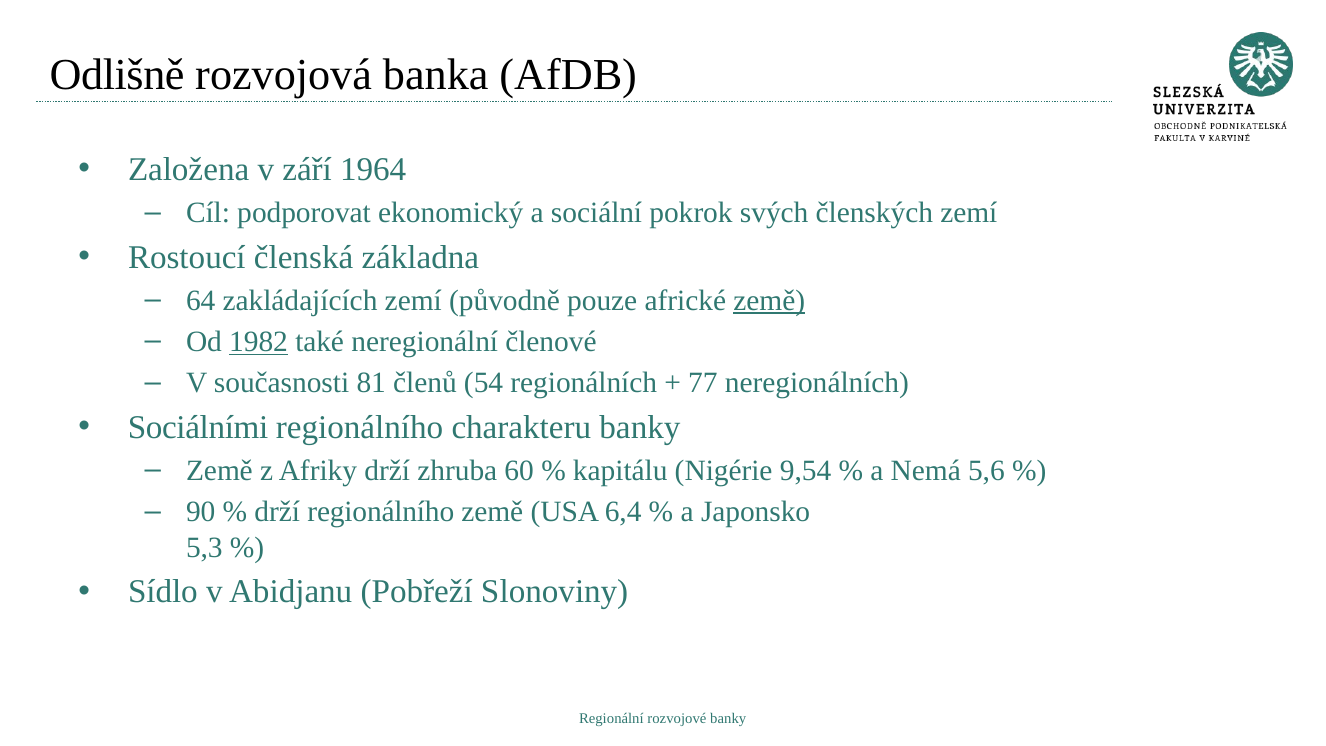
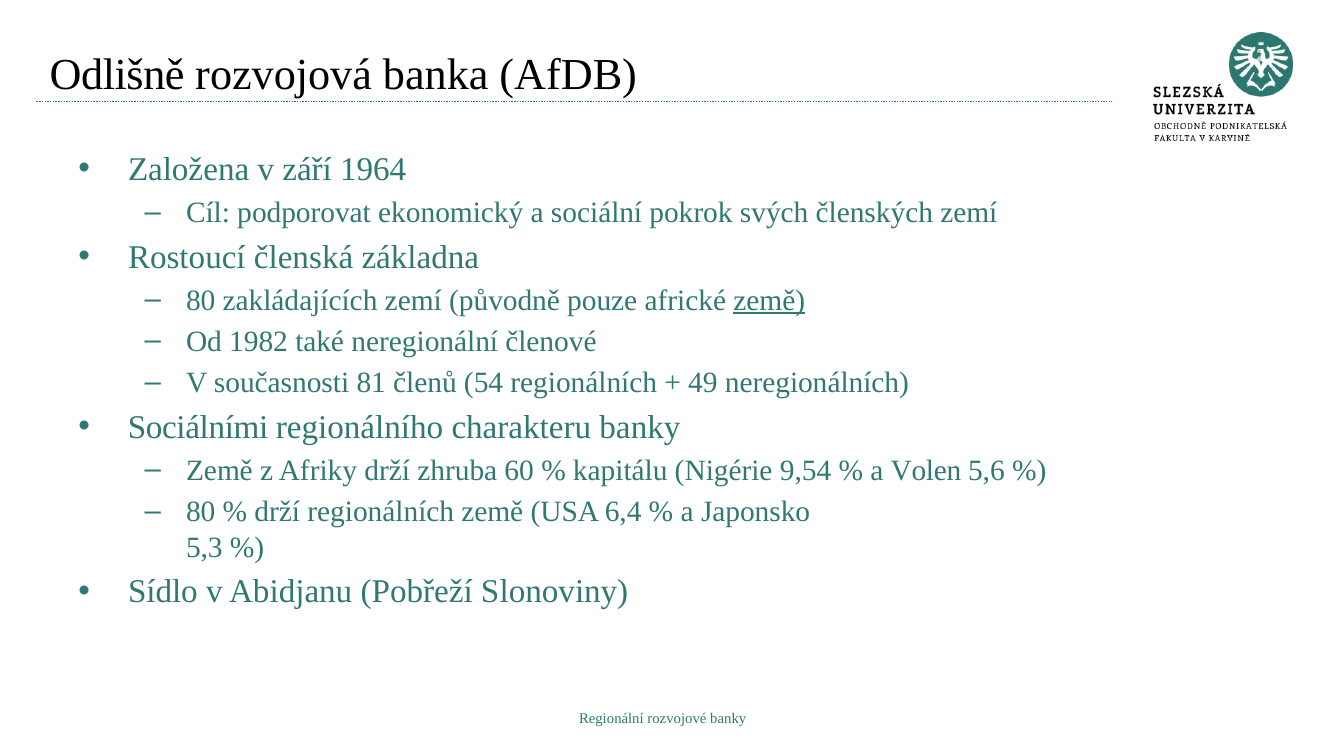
64: 64 -> 80 (201, 301)
1982 underline: present -> none (259, 342)
77: 77 -> 49 (703, 383)
Nemá: Nemá -> Volen (926, 471)
90: 90 -> 80 (201, 512)
drží regionálního: regionálního -> regionálních (381, 512)
